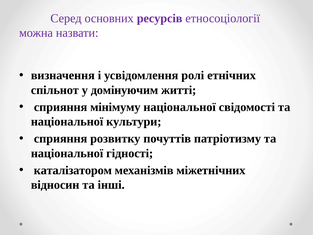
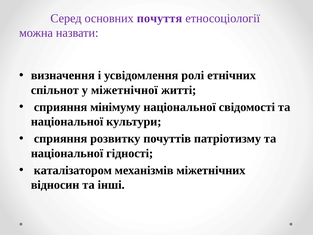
ресурсів: ресурсів -> почуття (160, 18)
домінуючим: домінуючим -> міжетнічної (124, 90)
